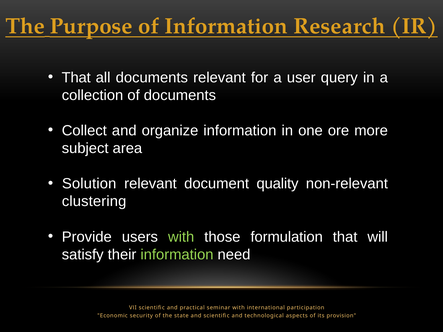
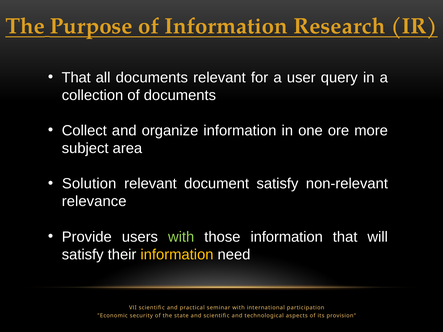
document quality: quality -> satisfy (277, 184)
clustering: clustering -> relevance (94, 202)
those formulation: formulation -> information (287, 237)
information colour: light green -> yellow (177, 255)
